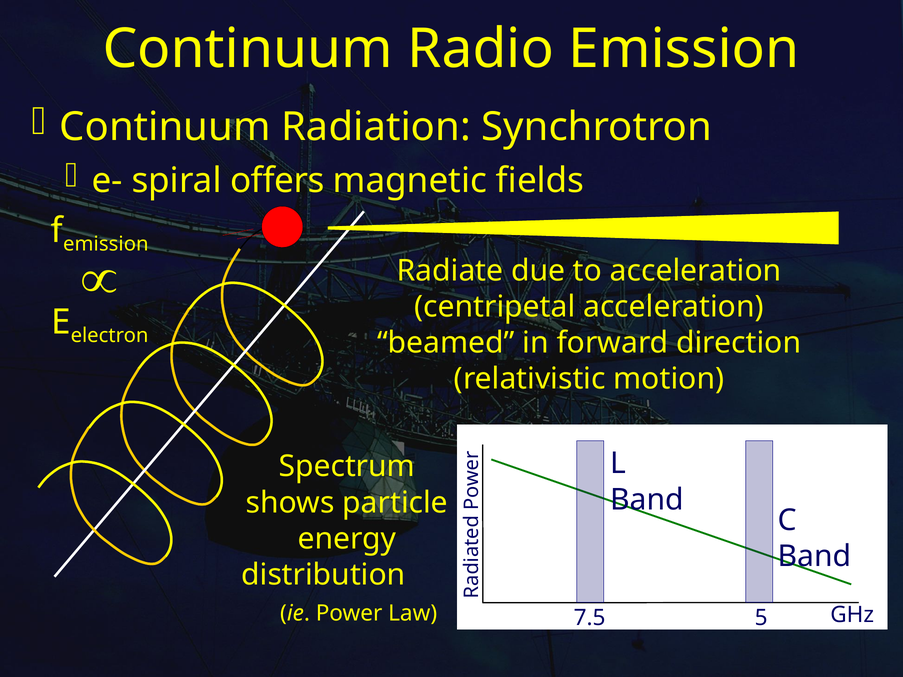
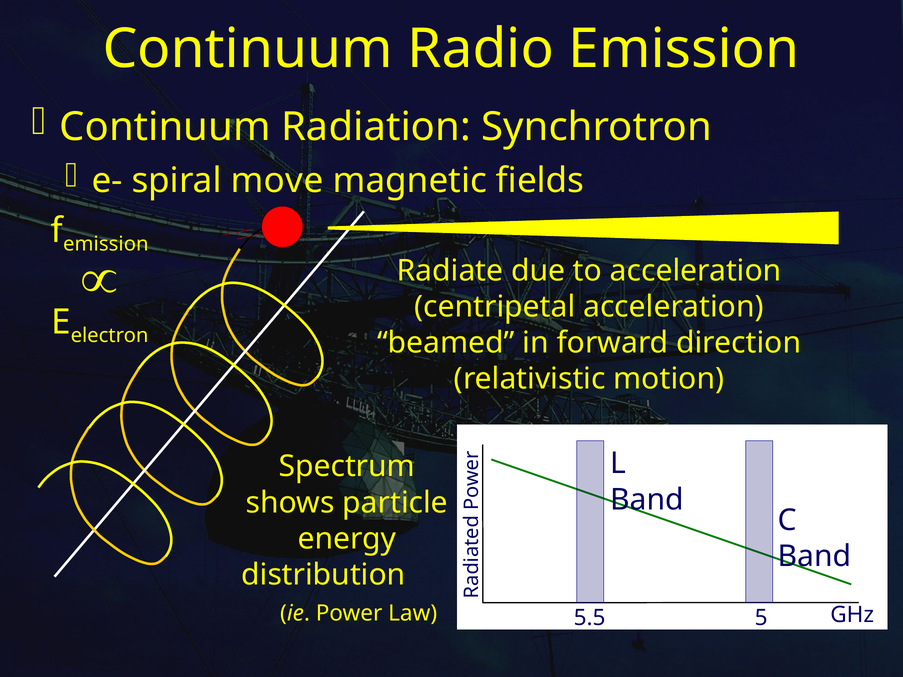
offers: offers -> move (277, 181)
7.5: 7.5 -> 5.5 (590, 618)
